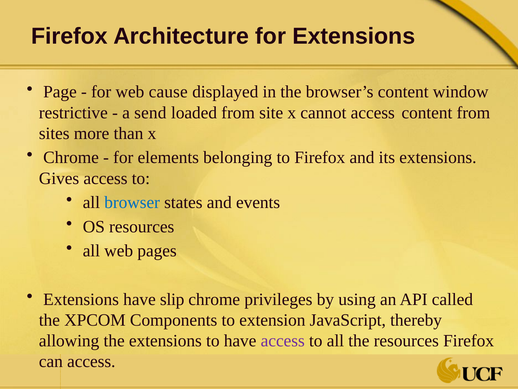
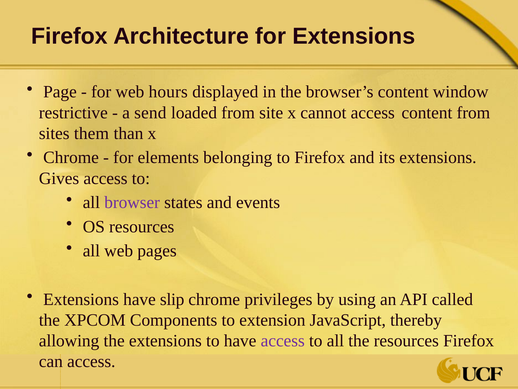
cause: cause -> hours (168, 92)
more: more -> them (91, 133)
browser colour: blue -> purple (132, 202)
